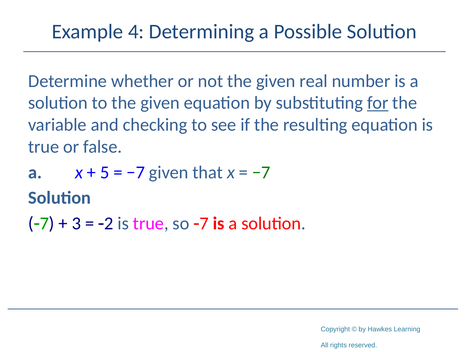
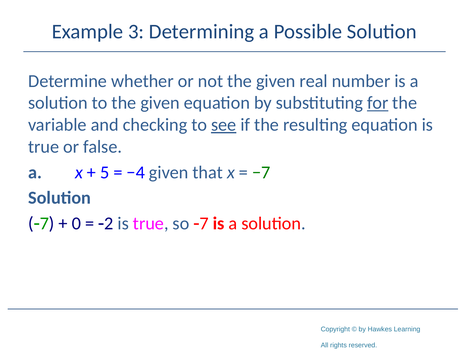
4: 4 -> 3 (136, 32)
see underline: none -> present (224, 125)
−7: −7 -> −4 (136, 172)
3: 3 -> 0 (76, 223)
